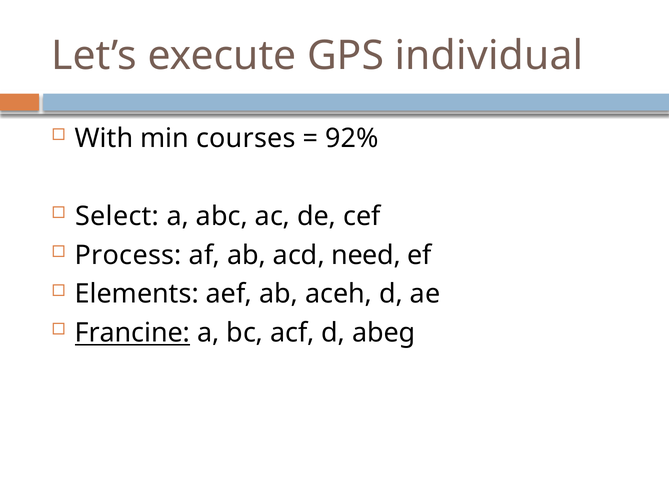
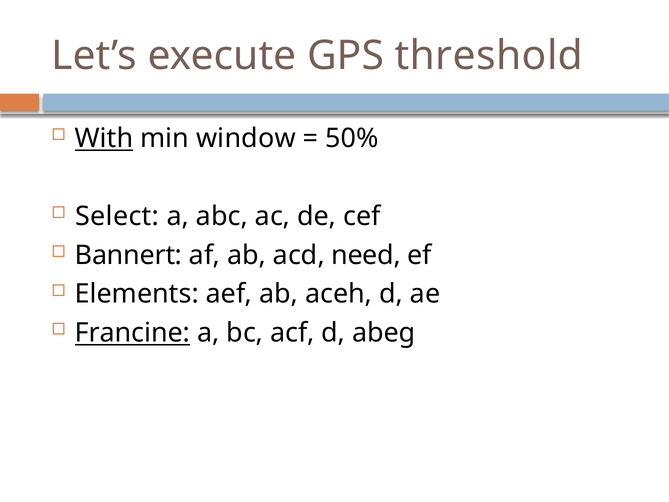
individual: individual -> threshold (489, 56)
With underline: none -> present (104, 138)
courses: courses -> window (246, 138)
92%: 92% -> 50% (352, 138)
Process: Process -> Bannert (129, 255)
